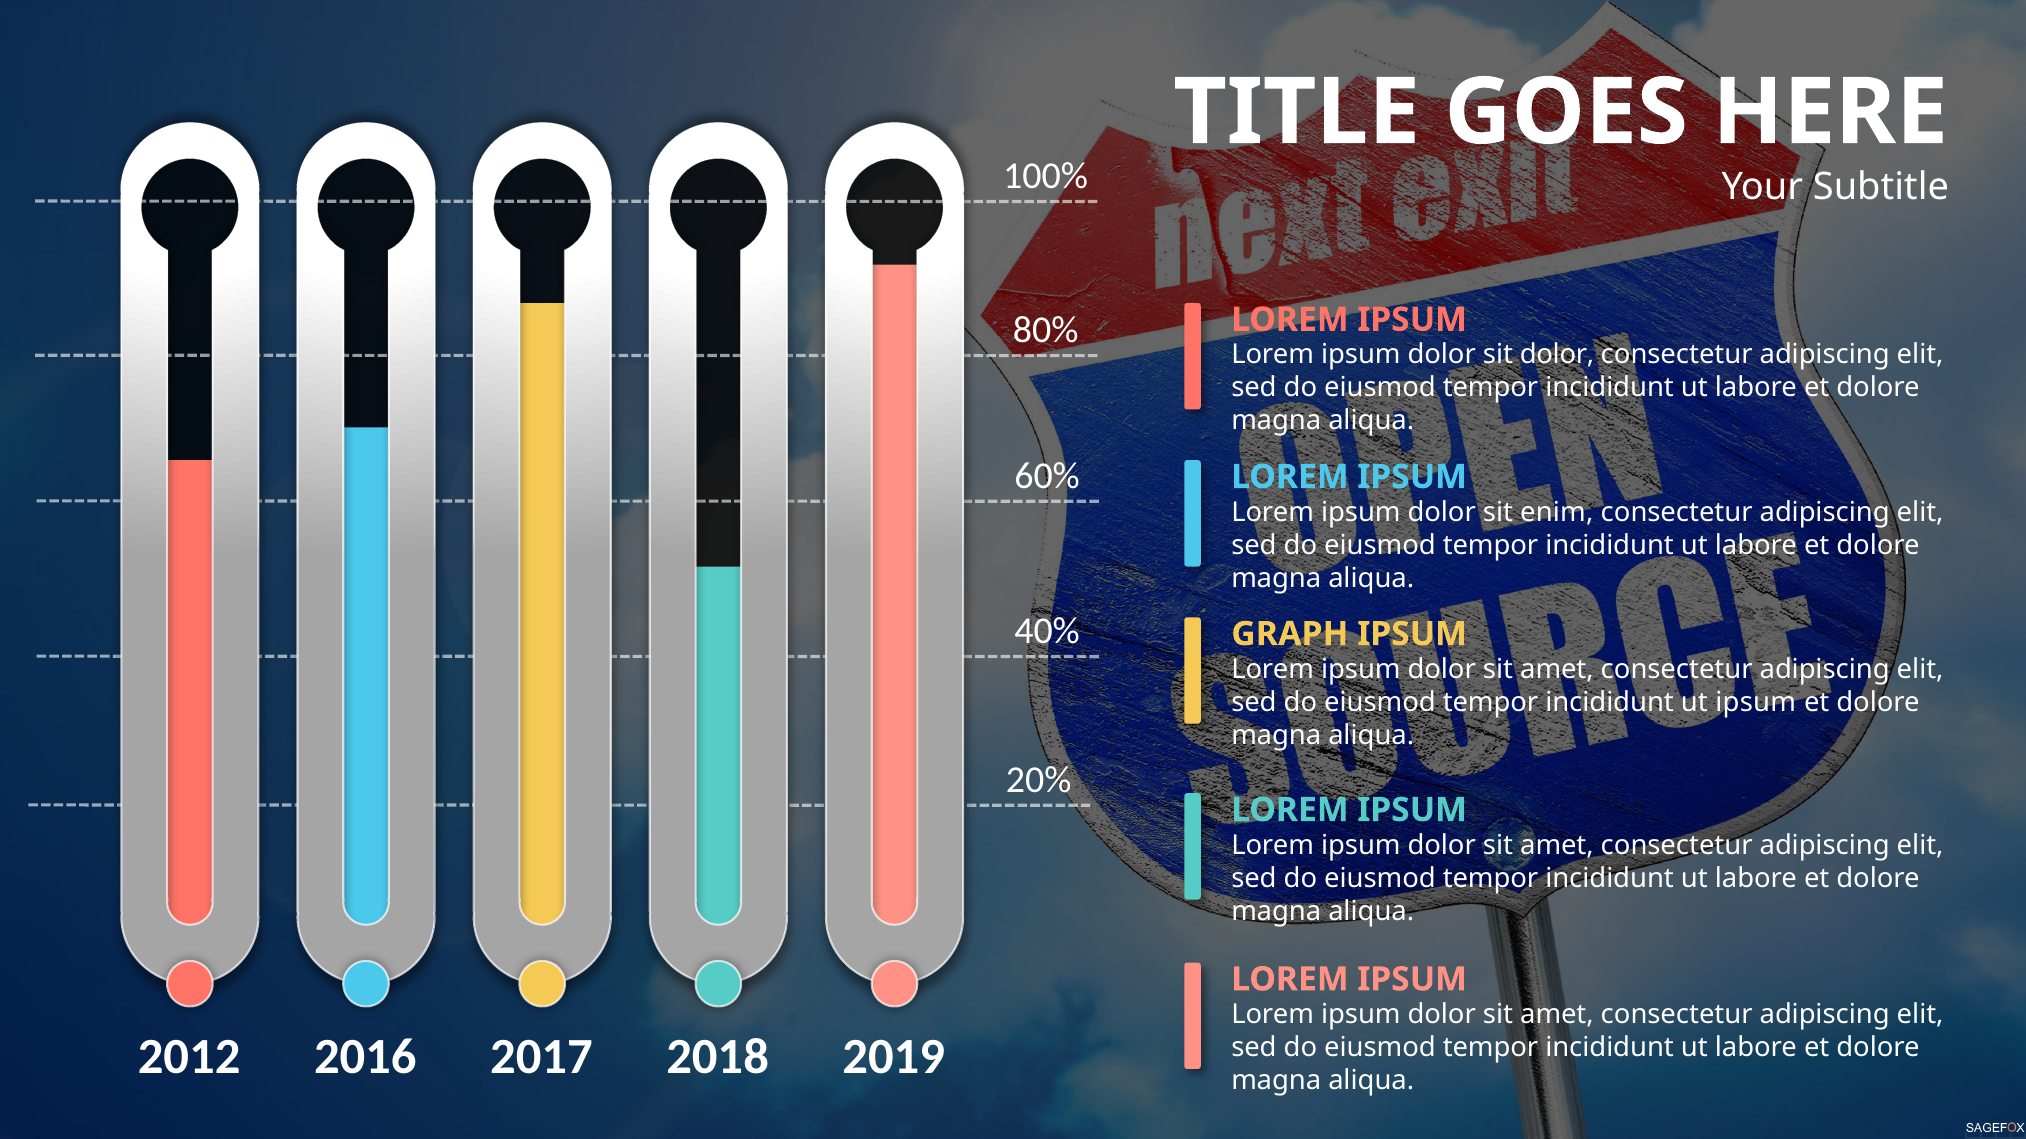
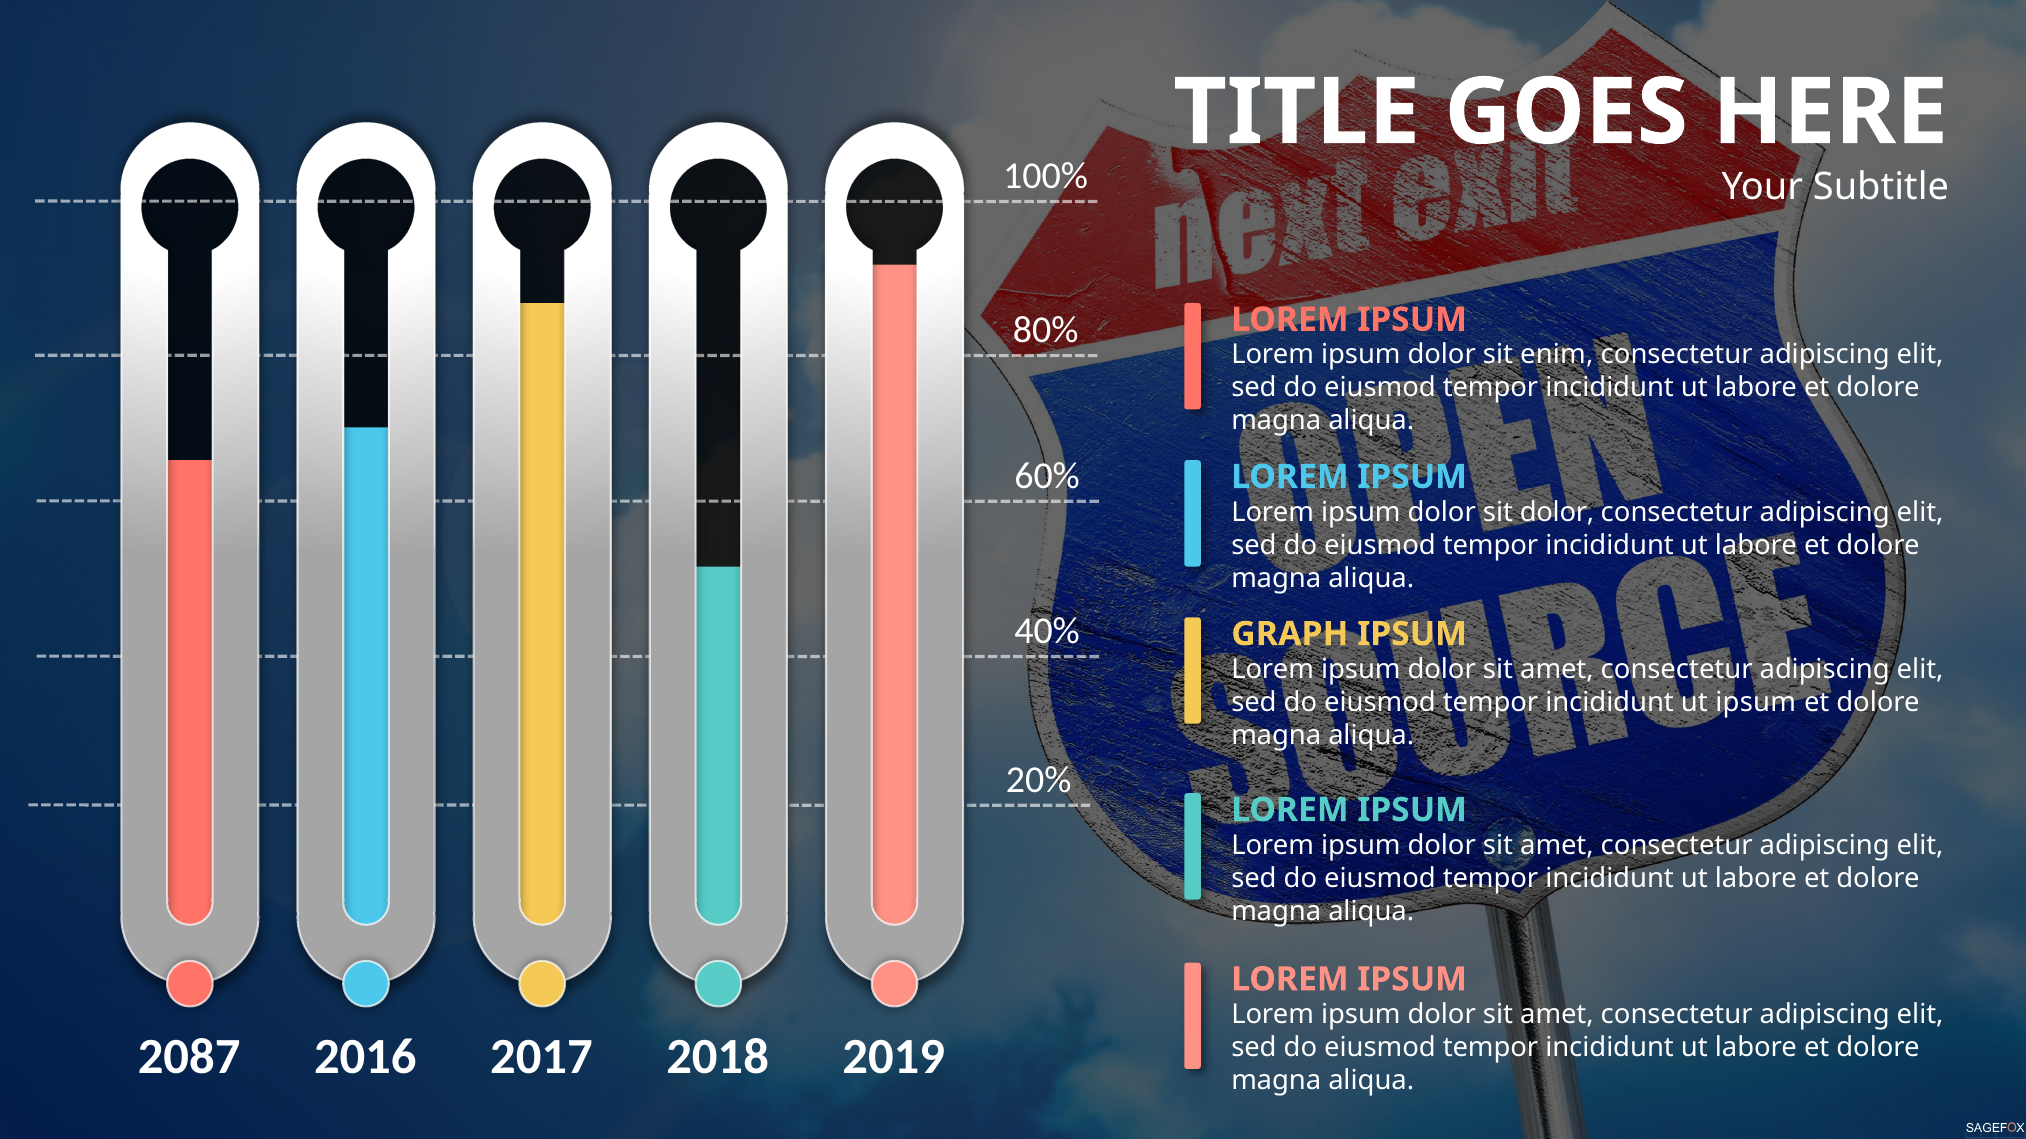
sit dolor: dolor -> enim (1557, 355)
sit enim: enim -> dolor (1557, 512)
2012: 2012 -> 2087 (189, 1057)
